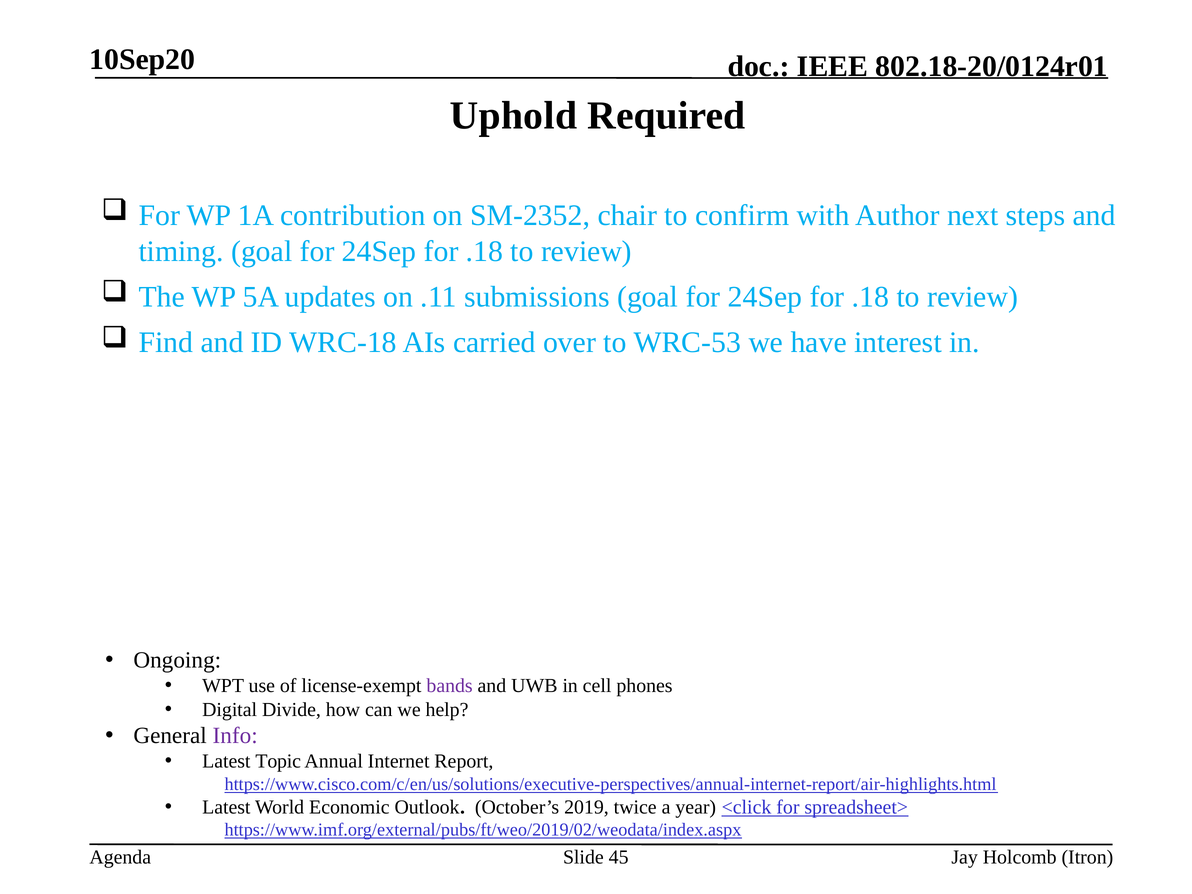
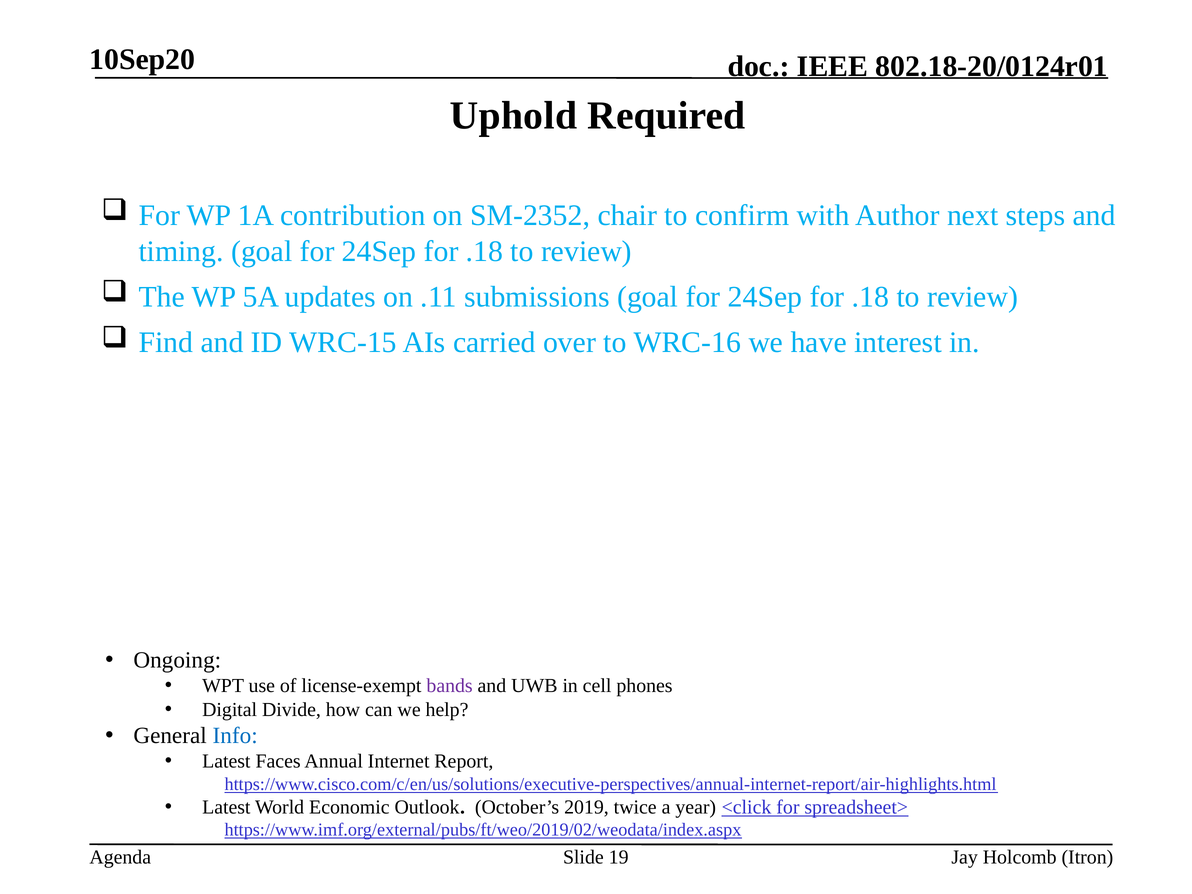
WRC-18: WRC-18 -> WRC-15 (343, 343)
WRC-53: WRC-53 -> WRC-16 (687, 343)
Info colour: purple -> blue (235, 736)
Topic: Topic -> Faces (278, 761)
45: 45 -> 19 (619, 857)
